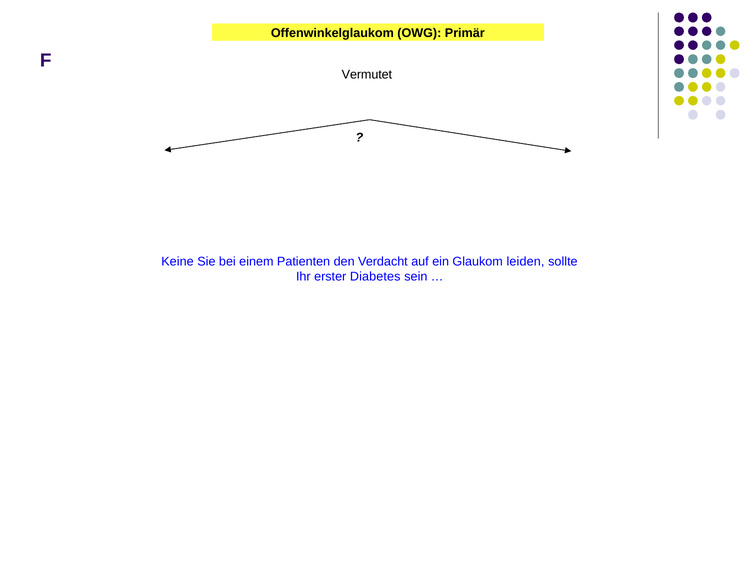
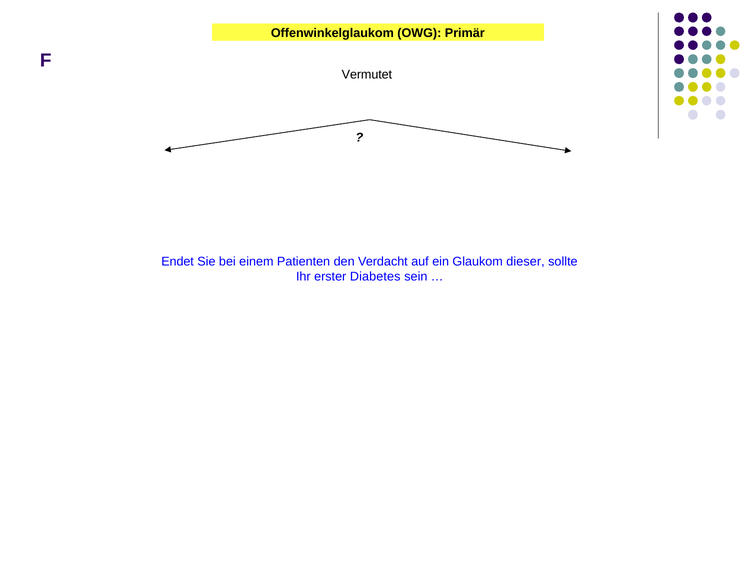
Keine: Keine -> Endet (178, 261)
leiden: leiden -> dieser (525, 261)
